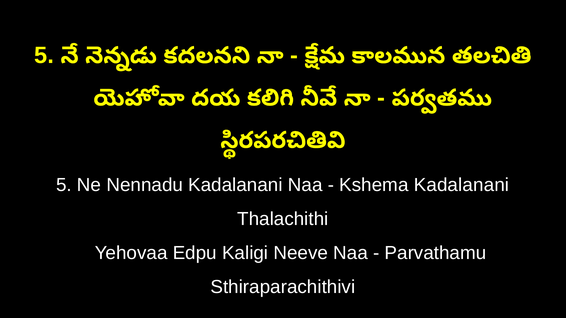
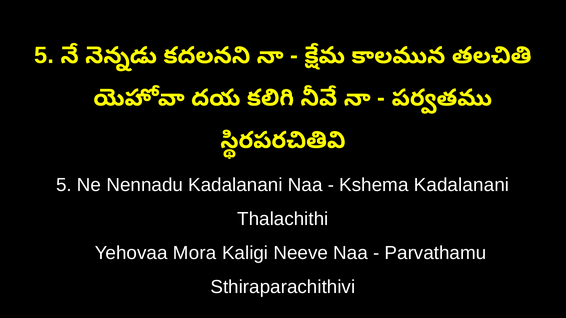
Edpu: Edpu -> Mora (195, 253)
